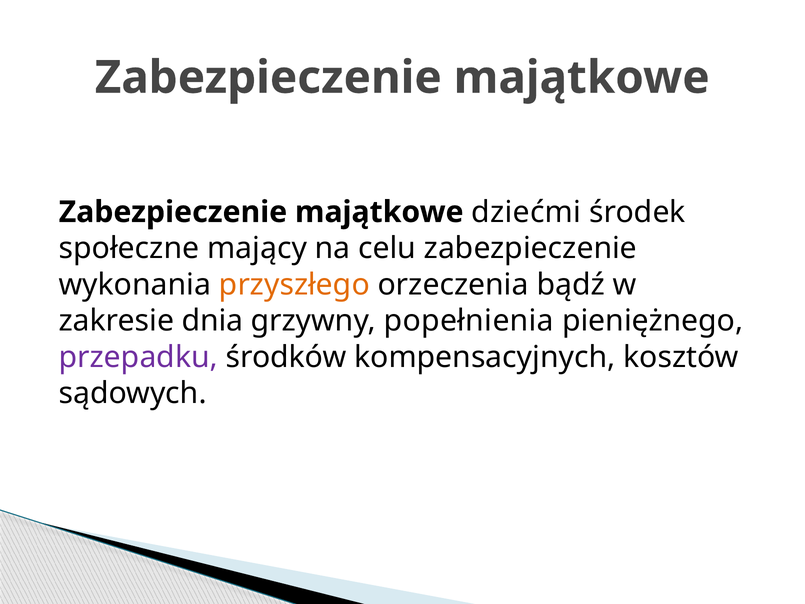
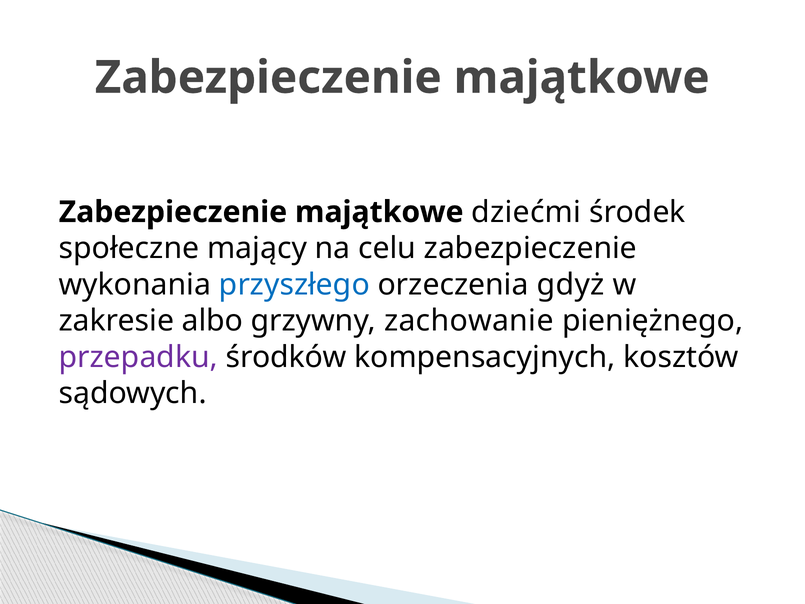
przyszłego colour: orange -> blue (294, 284)
bądź: bądź -> gdyż (571, 284)
dnia: dnia -> albo (212, 321)
popełnienia: popełnienia -> zachowanie (469, 321)
